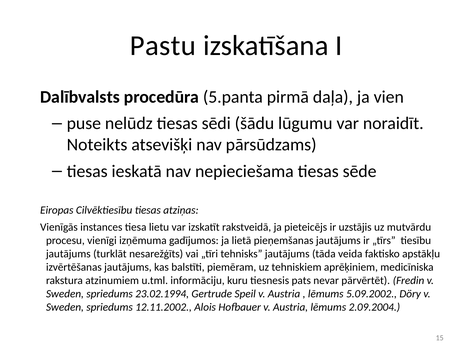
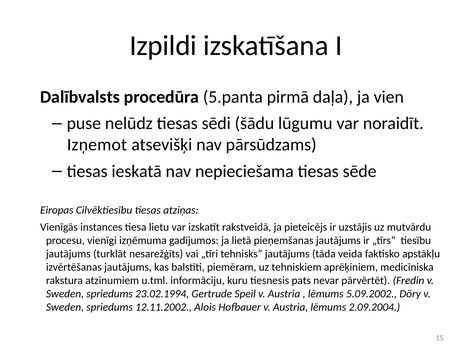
Pastu: Pastu -> Izpildi (163, 46)
Noteikts: Noteikts -> Izņemot (97, 145)
